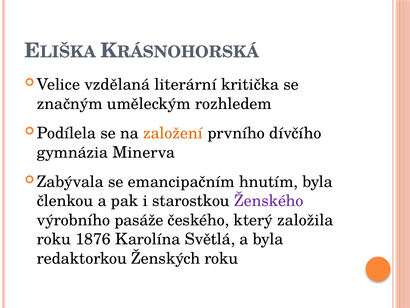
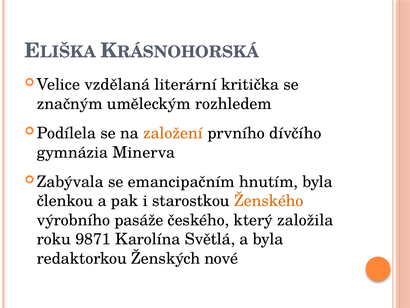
Ženského colour: purple -> orange (269, 201)
1876: 1876 -> 9871 (93, 239)
Ženských roku: roku -> nové (221, 258)
